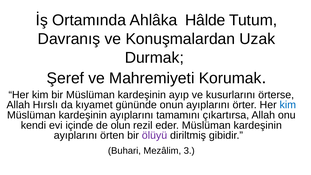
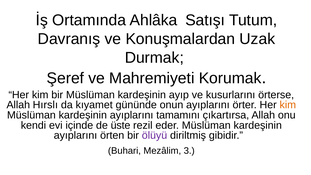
Hâlde: Hâlde -> Satışı (205, 20)
kim colour: blue -> orange (288, 105)
olun: olun -> üste (121, 125)
